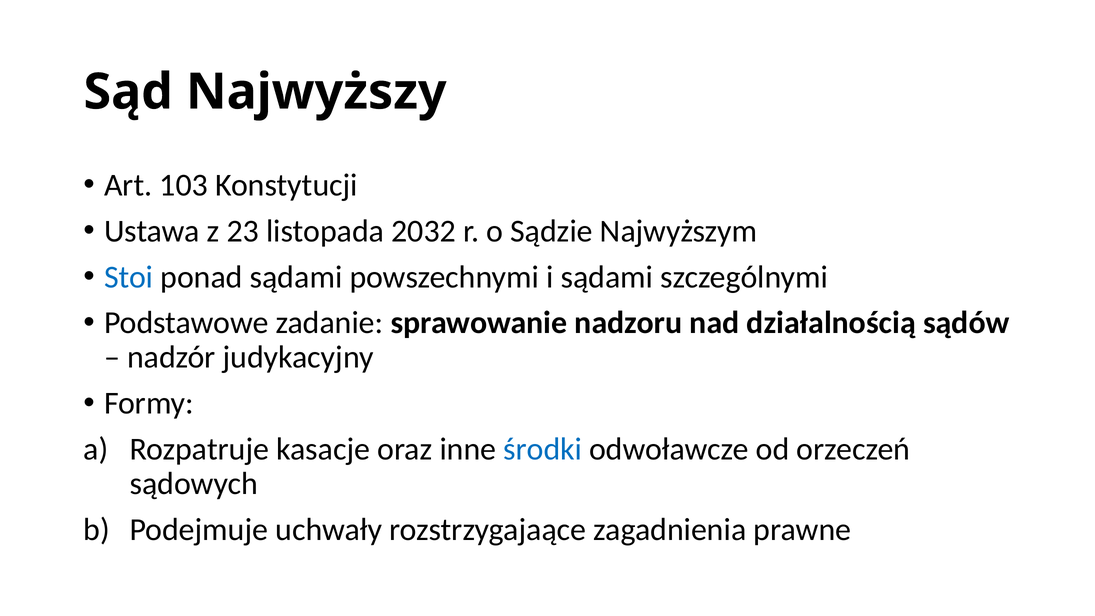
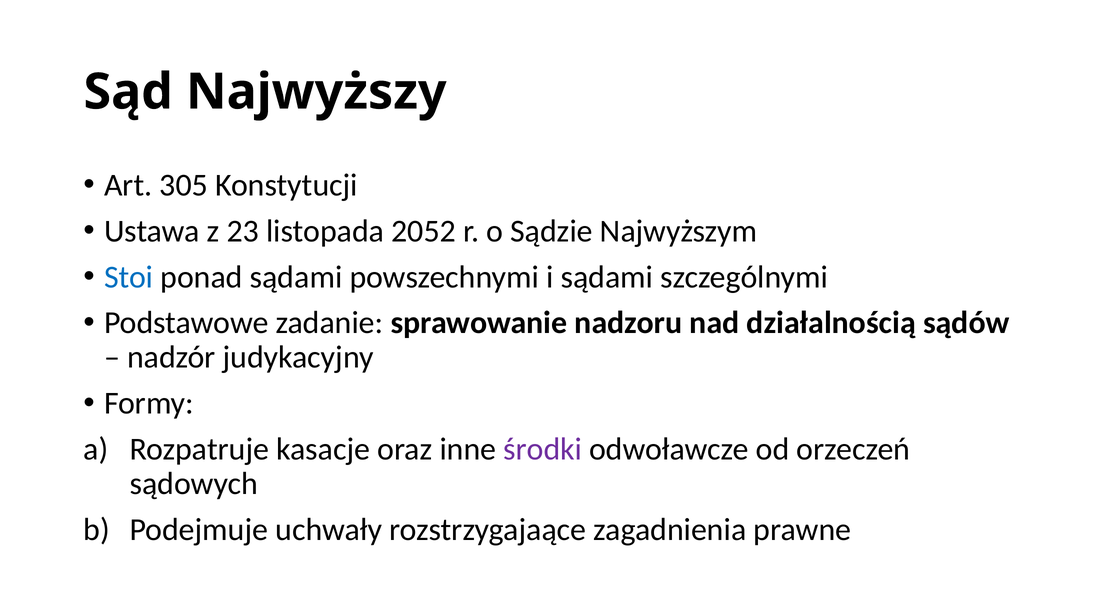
103: 103 -> 305 (184, 185)
2032: 2032 -> 2052 (424, 231)
środki colour: blue -> purple (543, 449)
